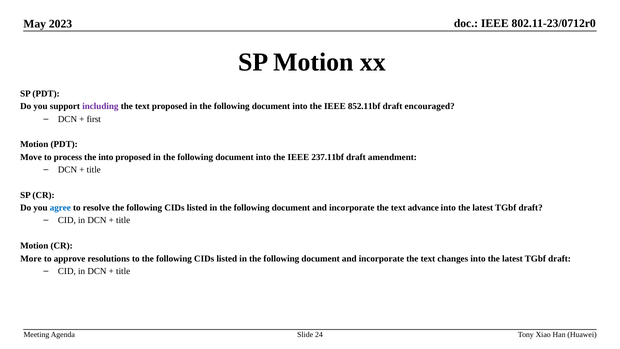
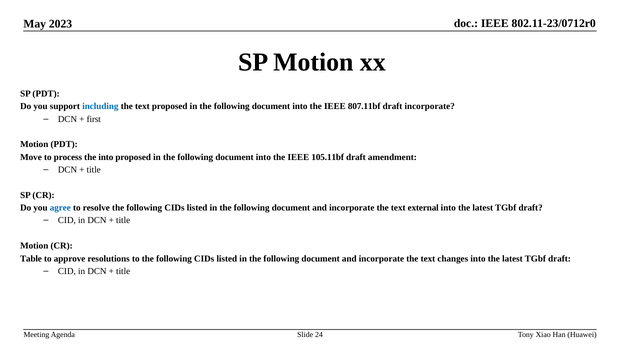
including colour: purple -> blue (100, 106)
852.11bf: 852.11bf -> 807.11bf (364, 106)
draft encouraged: encouraged -> incorporate (430, 106)
237.11bf: 237.11bf -> 105.11bf (328, 157)
advance: advance -> external (423, 208)
More: More -> Table (31, 258)
